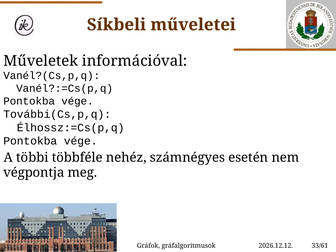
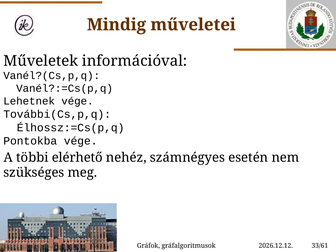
Síkbeli: Síkbeli -> Mindig (116, 25)
Pontokba: Pontokba -> Lehetnek (29, 101)
többféle: többféle -> elérhető (77, 158)
végpontja: végpontja -> szükséges (34, 172)
